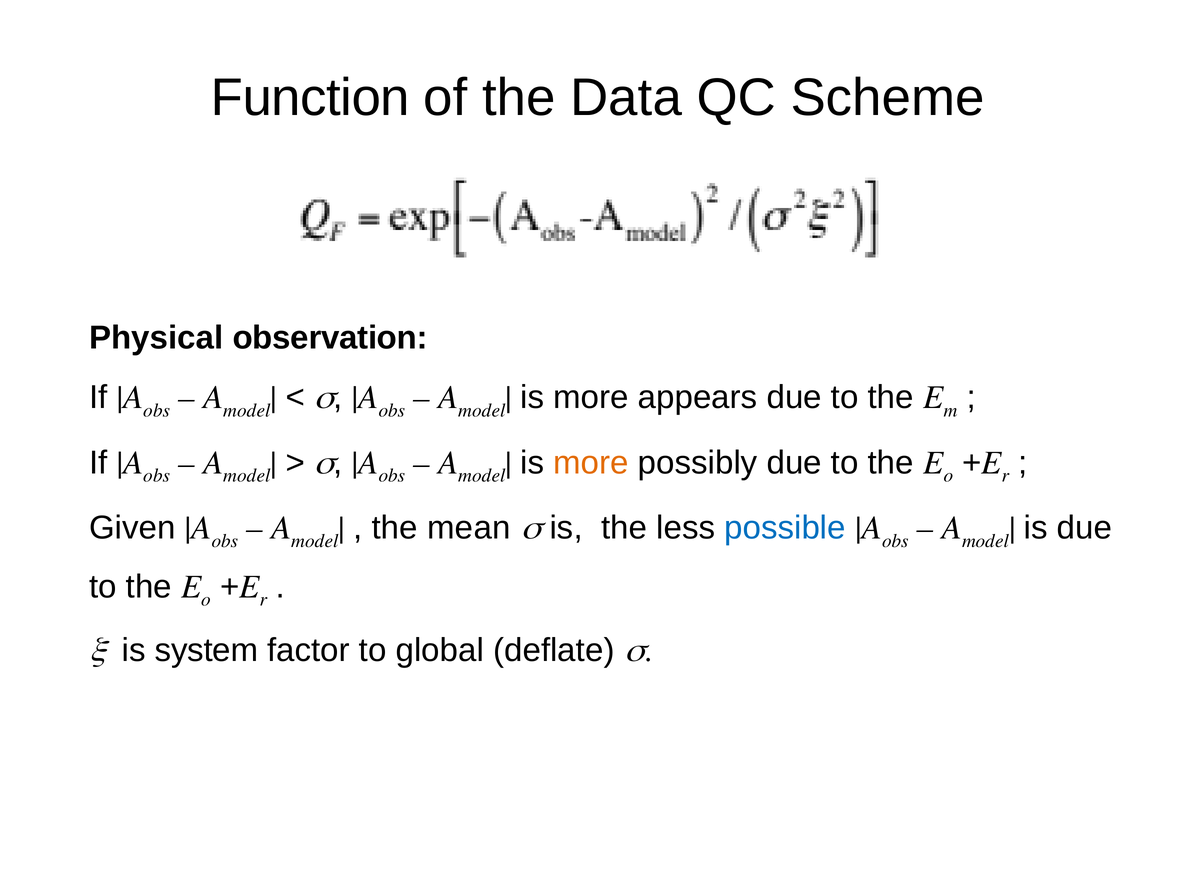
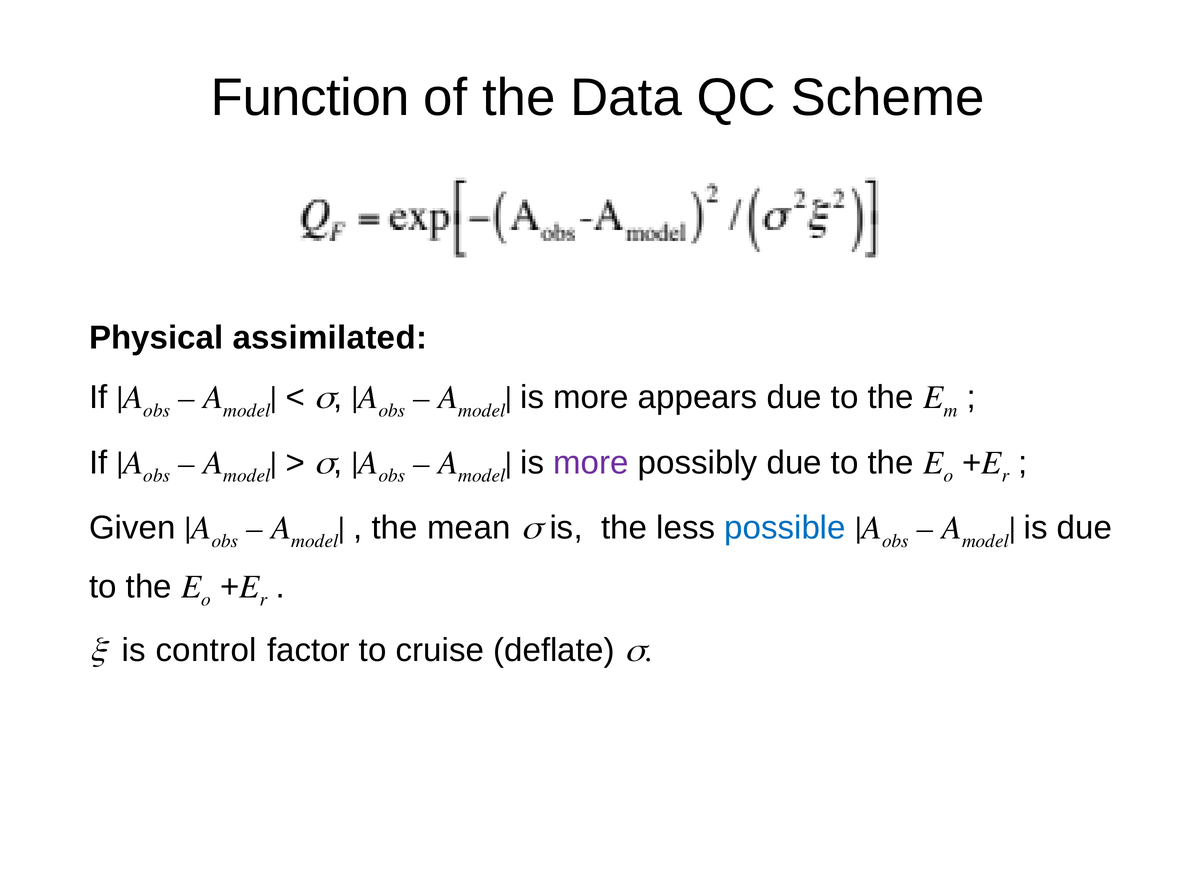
observation: observation -> assimilated (330, 338)
more colour: orange -> purple (591, 463)
system: system -> control (206, 650)
global: global -> cruise (440, 650)
